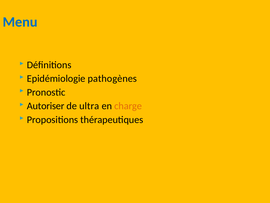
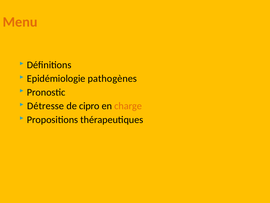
Menu colour: blue -> orange (20, 22)
Autoriser: Autoriser -> Détresse (46, 106)
ultra: ultra -> cipro (89, 106)
